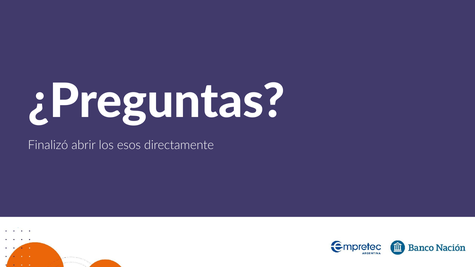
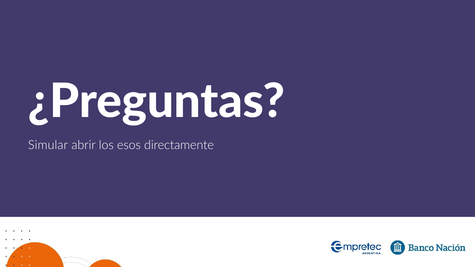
Finalizó: Finalizó -> Simular (48, 145)
